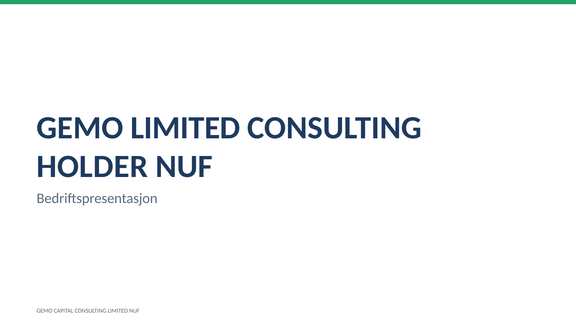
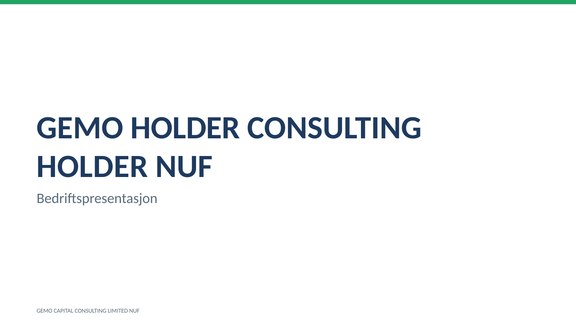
GEMO LIMITED: LIMITED -> HOLDER (185, 128)
